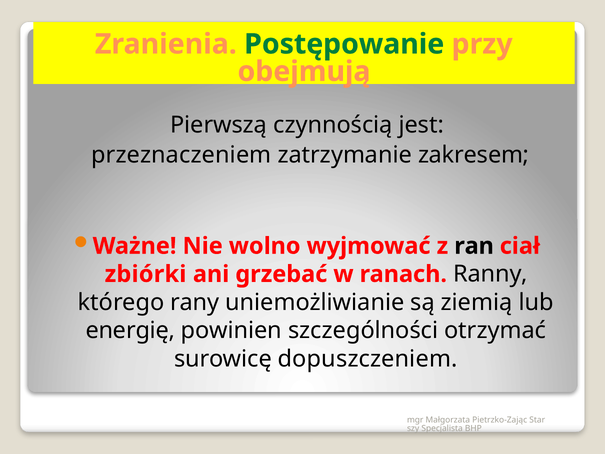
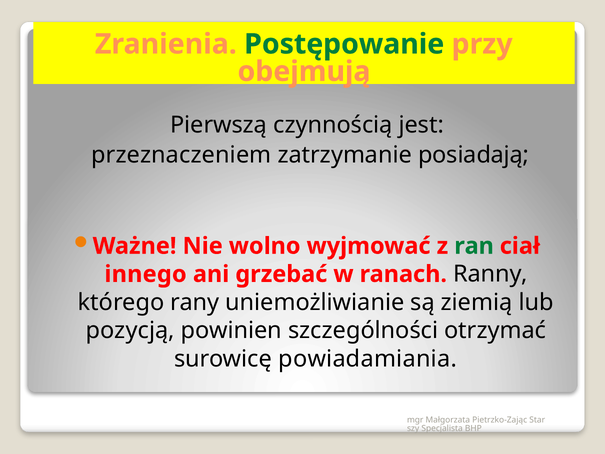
zakresem: zakresem -> posiadają (474, 155)
ran colour: black -> green (474, 246)
zbiórki: zbiórki -> innego (146, 274)
energię: energię -> pozycją (130, 330)
dopuszczeniem: dopuszczeniem -> powiadamiania (368, 359)
